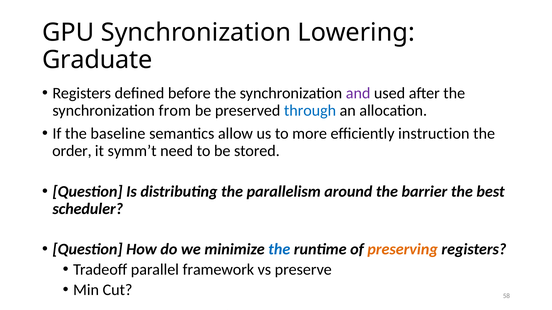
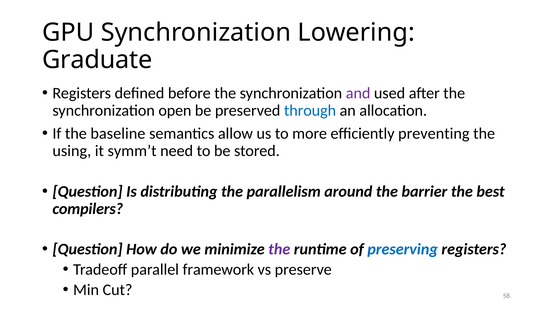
from: from -> open (175, 111)
instruction: instruction -> preventing (434, 134)
order: order -> using (72, 151)
scheduler: scheduler -> compilers (88, 209)
the colour: blue -> purple (279, 250)
preserving colour: orange -> blue (403, 250)
